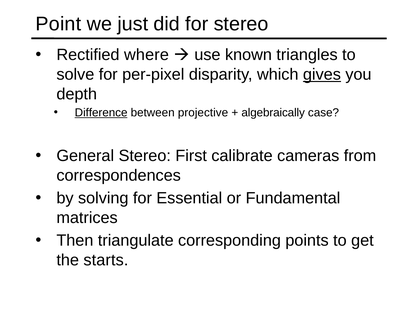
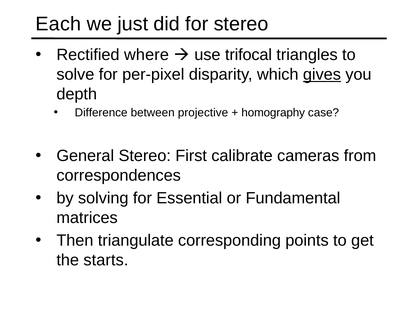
Point: Point -> Each (58, 24)
known: known -> trifocal (249, 55)
Difference underline: present -> none (101, 113)
algebraically: algebraically -> homography (273, 113)
